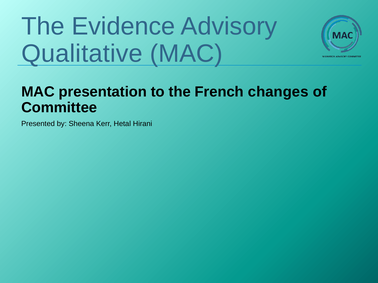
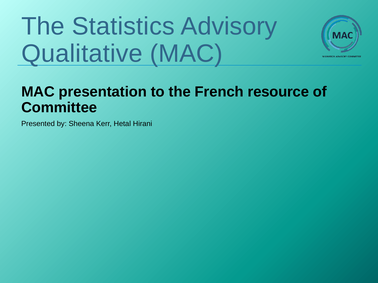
Evidence: Evidence -> Statistics (123, 26)
changes: changes -> resource (278, 92)
